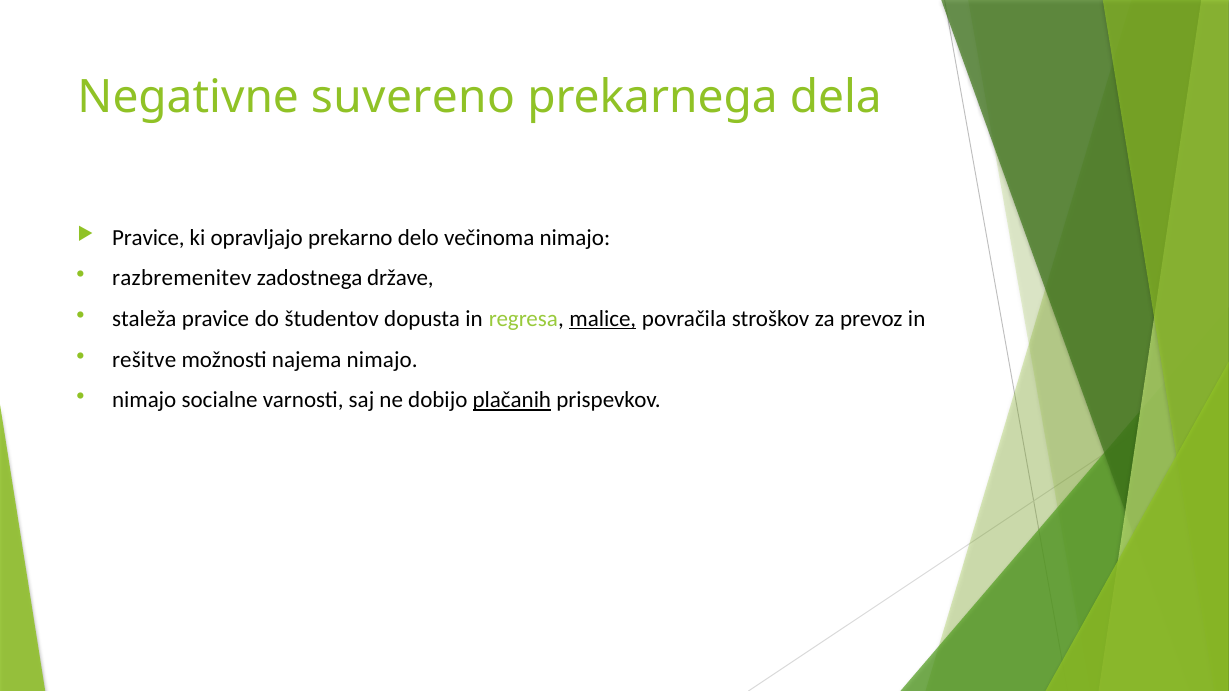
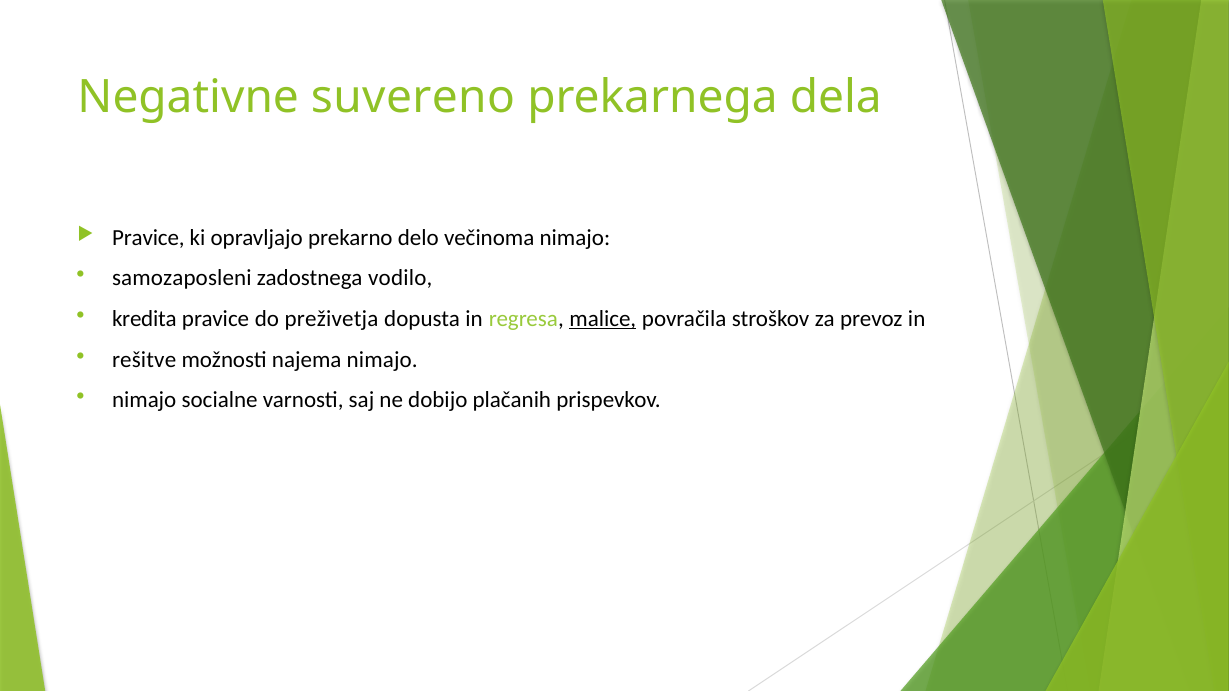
razbremenitev: razbremenitev -> samozaposleni (182, 278)
države: države -> vodilo (400, 278)
staleža: staleža -> kredita (144, 319)
študentov: študentov -> preživetja (332, 319)
plačanih underline: present -> none (512, 400)
